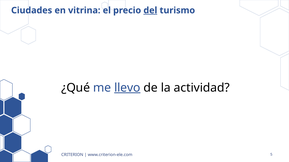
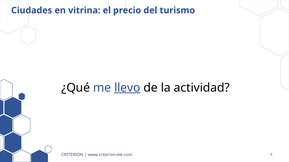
del underline: present -> none (150, 10)
